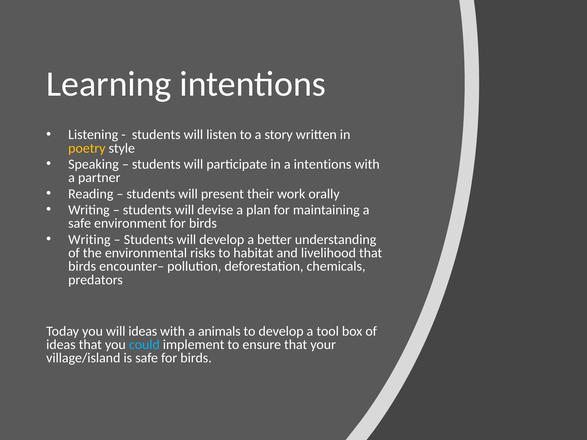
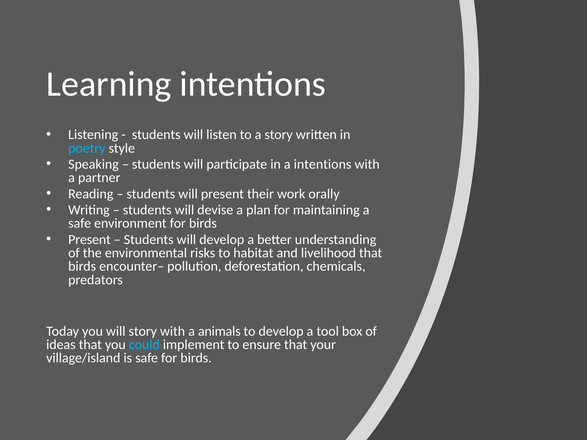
poetry colour: yellow -> light blue (87, 148)
Writing: Writing -> Present (89, 240)
will ideas: ideas -> story (143, 331)
